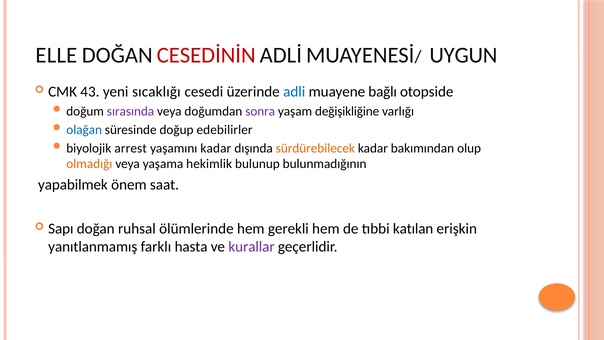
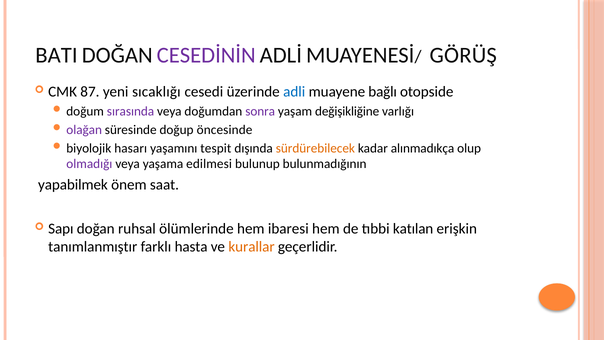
ELLE: ELLE -> BATI (56, 55)
CESEDİNİN colour: red -> purple (206, 55)
UYGUN: UYGUN -> GÖRÜŞ (463, 55)
43: 43 -> 87 (90, 92)
olağan colour: blue -> purple (84, 130)
edebilirler: edebilirler -> öncesinde (225, 130)
arrest: arrest -> hasarı (131, 148)
yaşamını kadar: kadar -> tespit (216, 148)
bakımından: bakımından -> alınmadıkça (423, 148)
olmadığı colour: orange -> purple (89, 164)
hekimlik: hekimlik -> edilmesi (209, 164)
gerekli: gerekli -> ibaresi (288, 229)
yanıtlanmamış: yanıtlanmamış -> tanımlanmıştır (93, 247)
kurallar colour: purple -> orange (252, 247)
